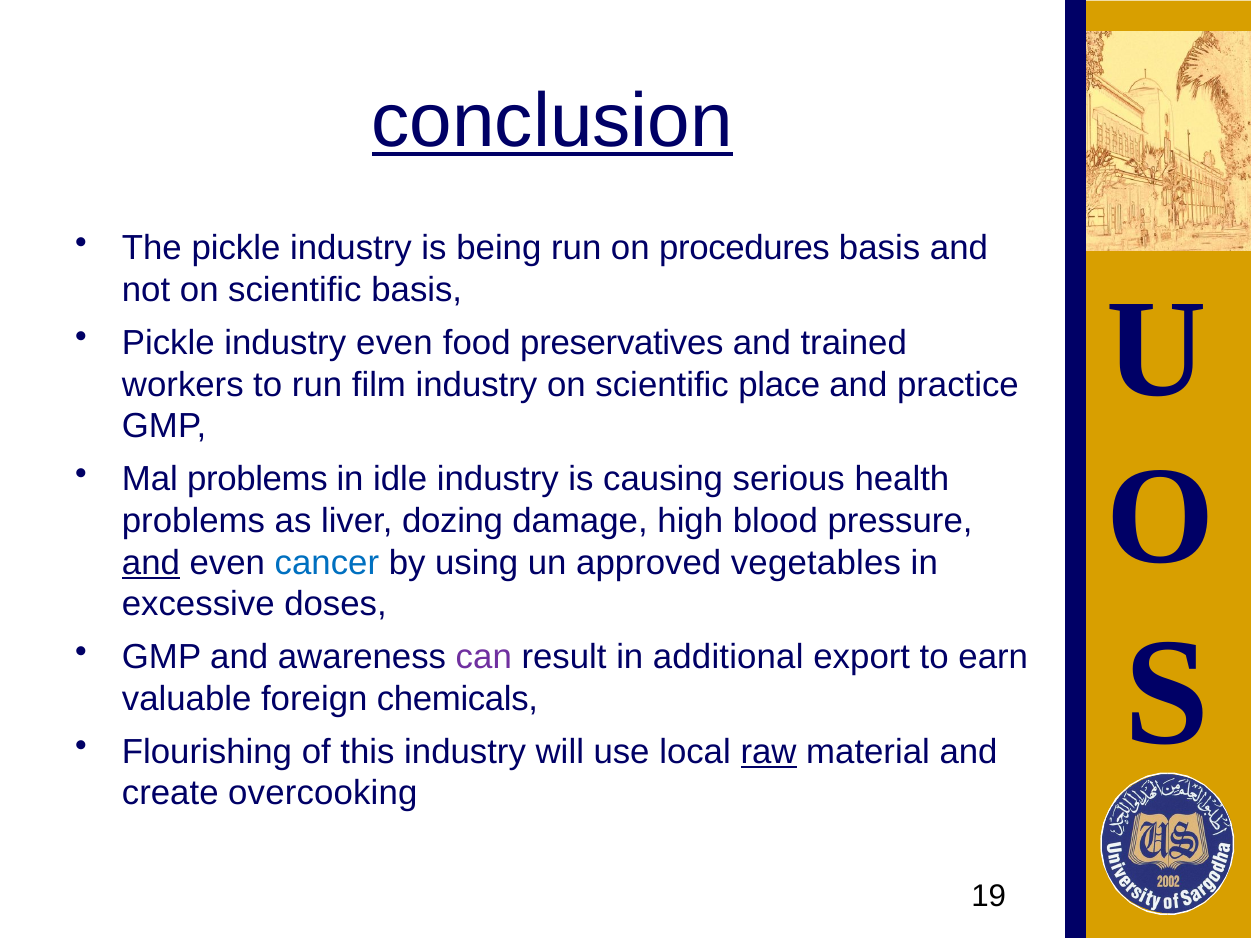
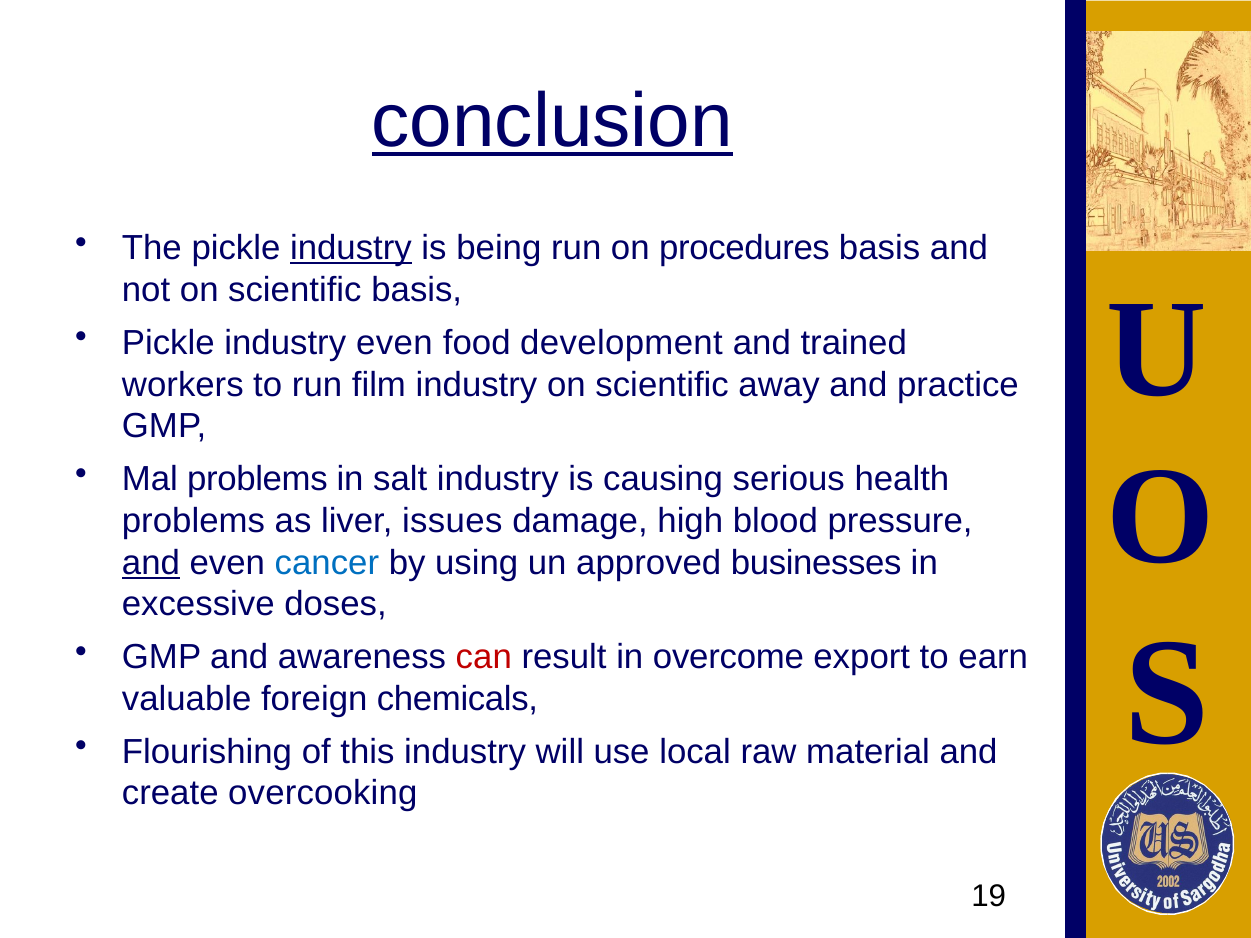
industry underline: none -> present (351, 248)
preservatives: preservatives -> development (622, 343)
place: place -> away (779, 385)
idle: idle -> salt (400, 479)
dozing: dozing -> issues (452, 521)
vegetables: vegetables -> businesses (816, 563)
can colour: purple -> red (484, 657)
additional: additional -> overcome (728, 657)
raw underline: present -> none (769, 752)
